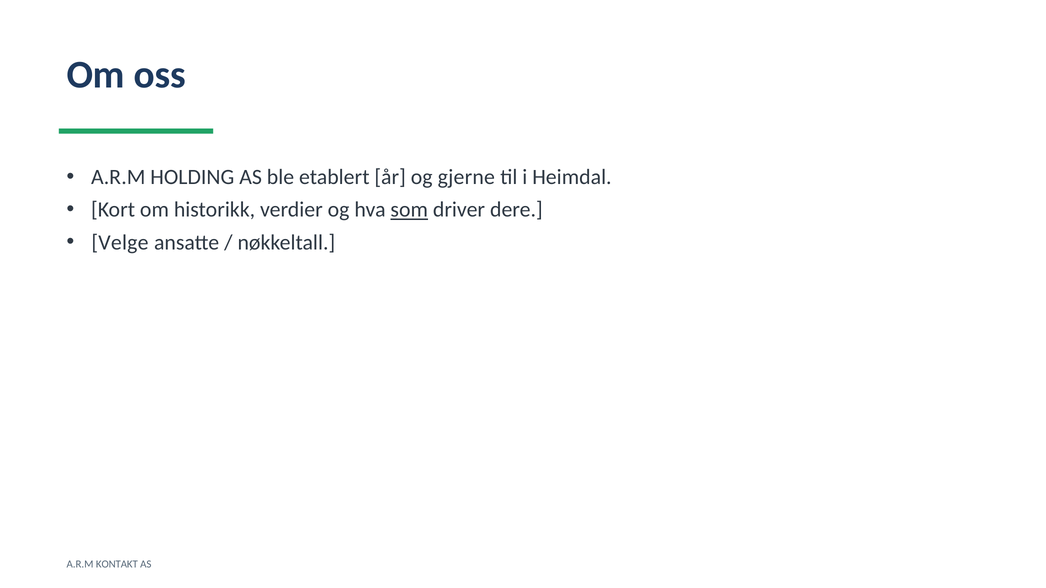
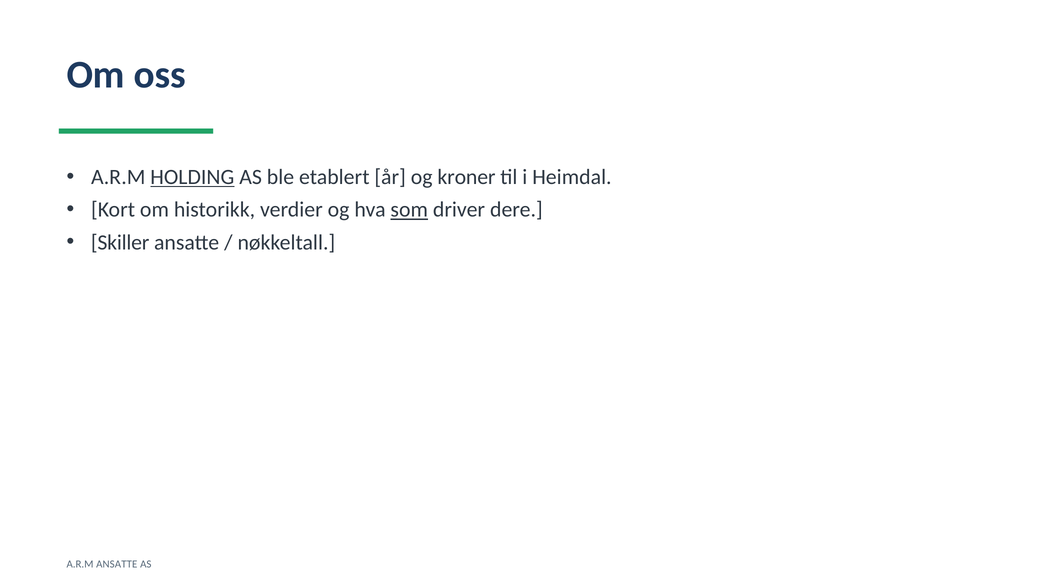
HOLDING underline: none -> present (192, 177)
gjerne: gjerne -> kroner (467, 177)
Velge: Velge -> Skiller (120, 243)
A.R.M KONTAKT: KONTAKT -> ANSATTE (117, 565)
